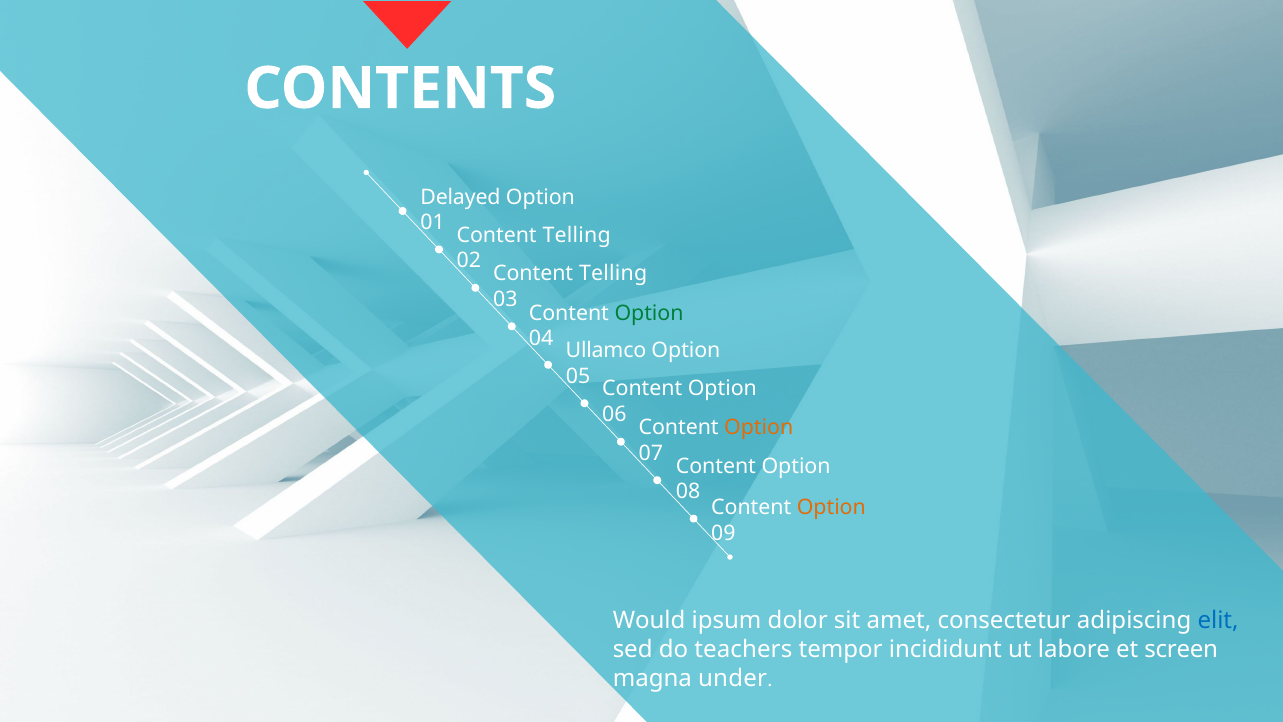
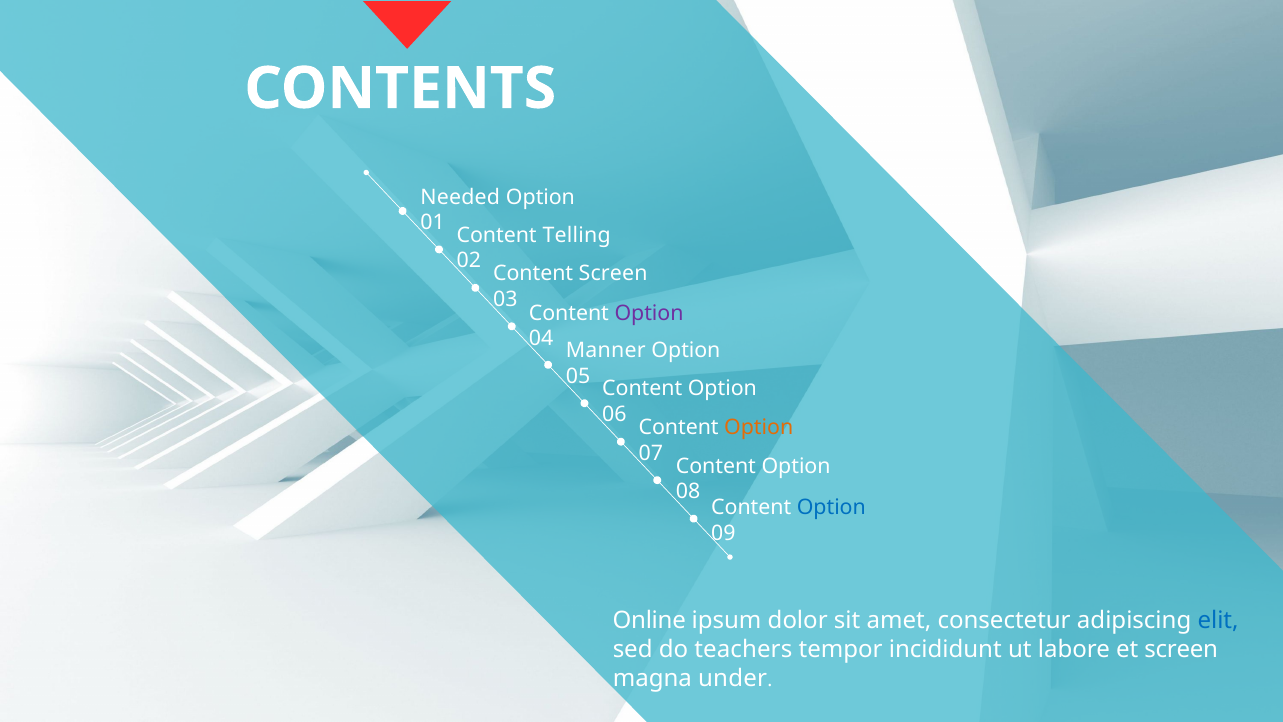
Delayed: Delayed -> Needed (460, 197)
Telling: Telling -> Screen (613, 273)
Option colour: green -> purple (649, 313)
Ullamco: Ullamco -> Manner (606, 351)
Option colour: orange -> blue (831, 507)
Would: Would -> Online (649, 621)
